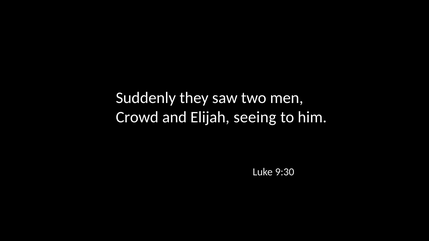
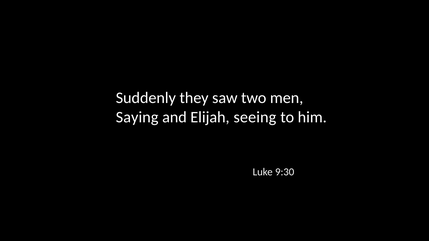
Crowd: Crowd -> Saying (137, 117)
